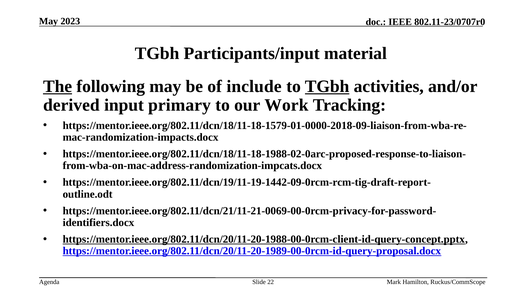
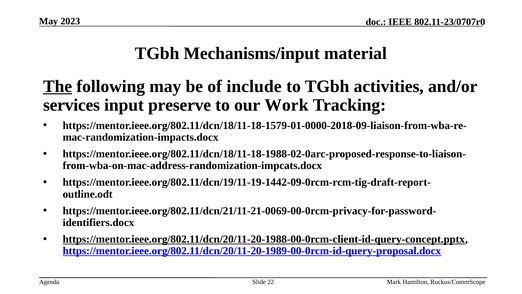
Participants/input: Participants/input -> Mechanisms/input (252, 53)
TGbh underline: present -> none (327, 86)
derived: derived -> services (72, 105)
primary: primary -> preserve (180, 105)
